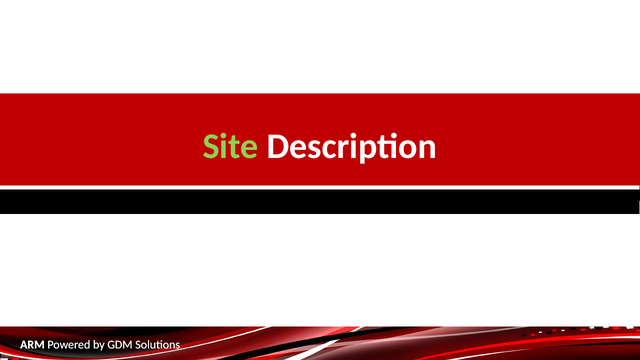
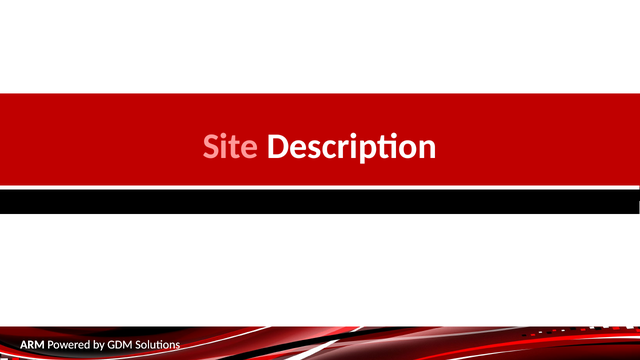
Site colour: light green -> pink (231, 146)
